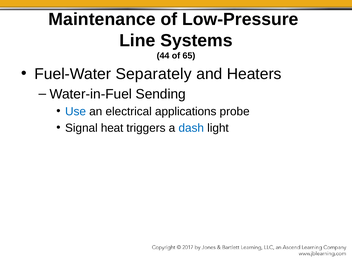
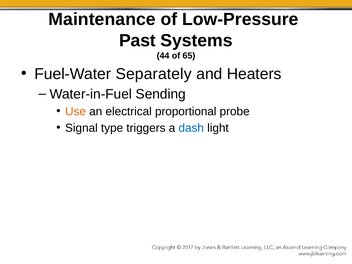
Line: Line -> Past (137, 41)
Use colour: blue -> orange (76, 111)
applications: applications -> proportional (186, 111)
heat: heat -> type (112, 128)
